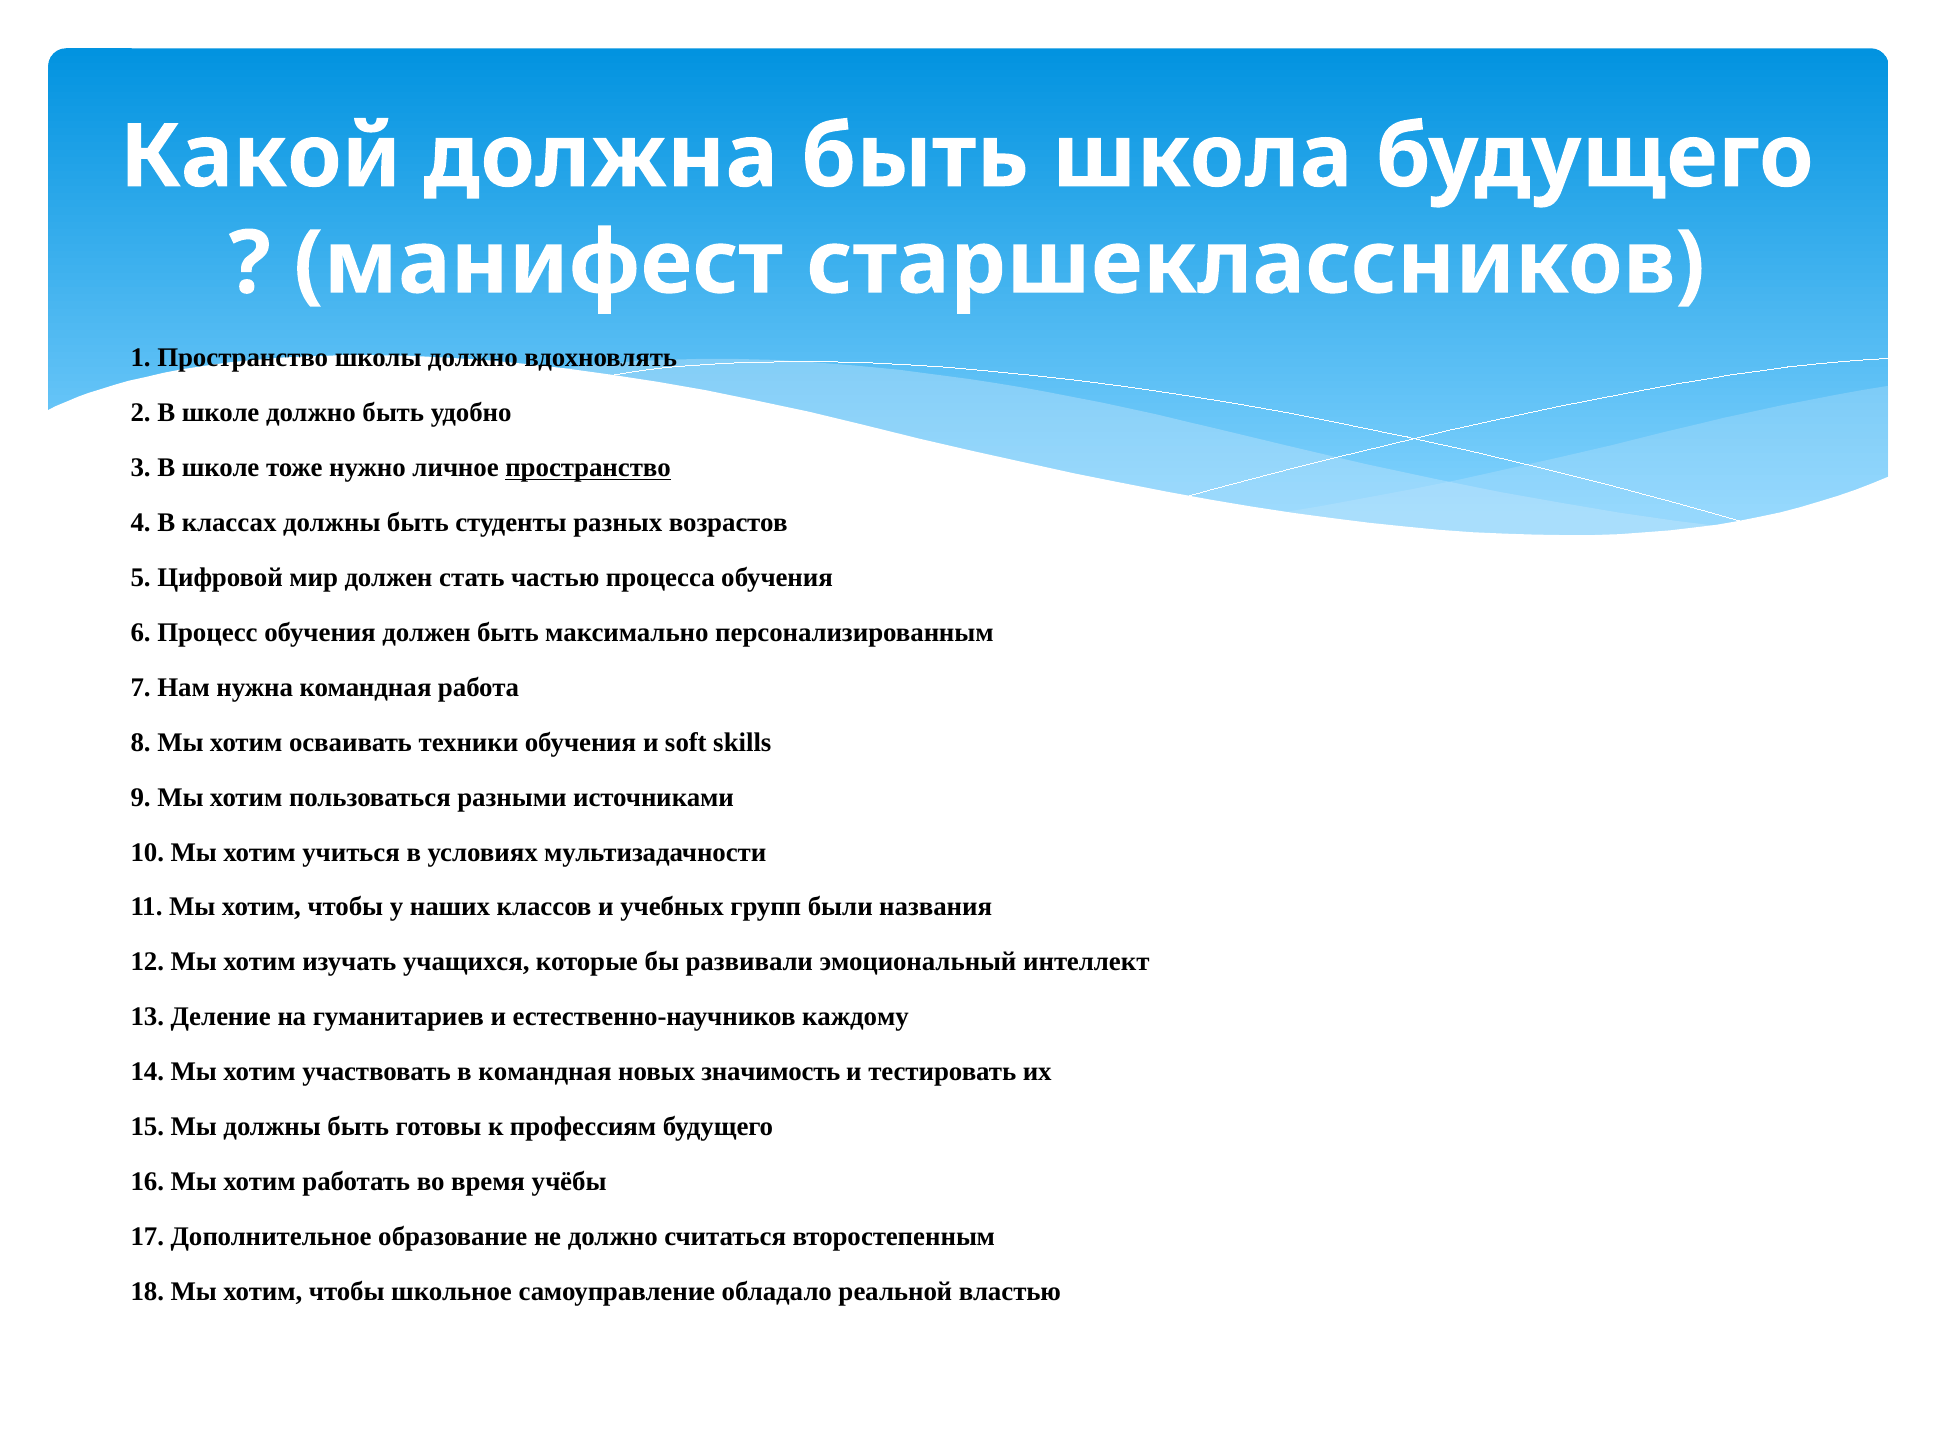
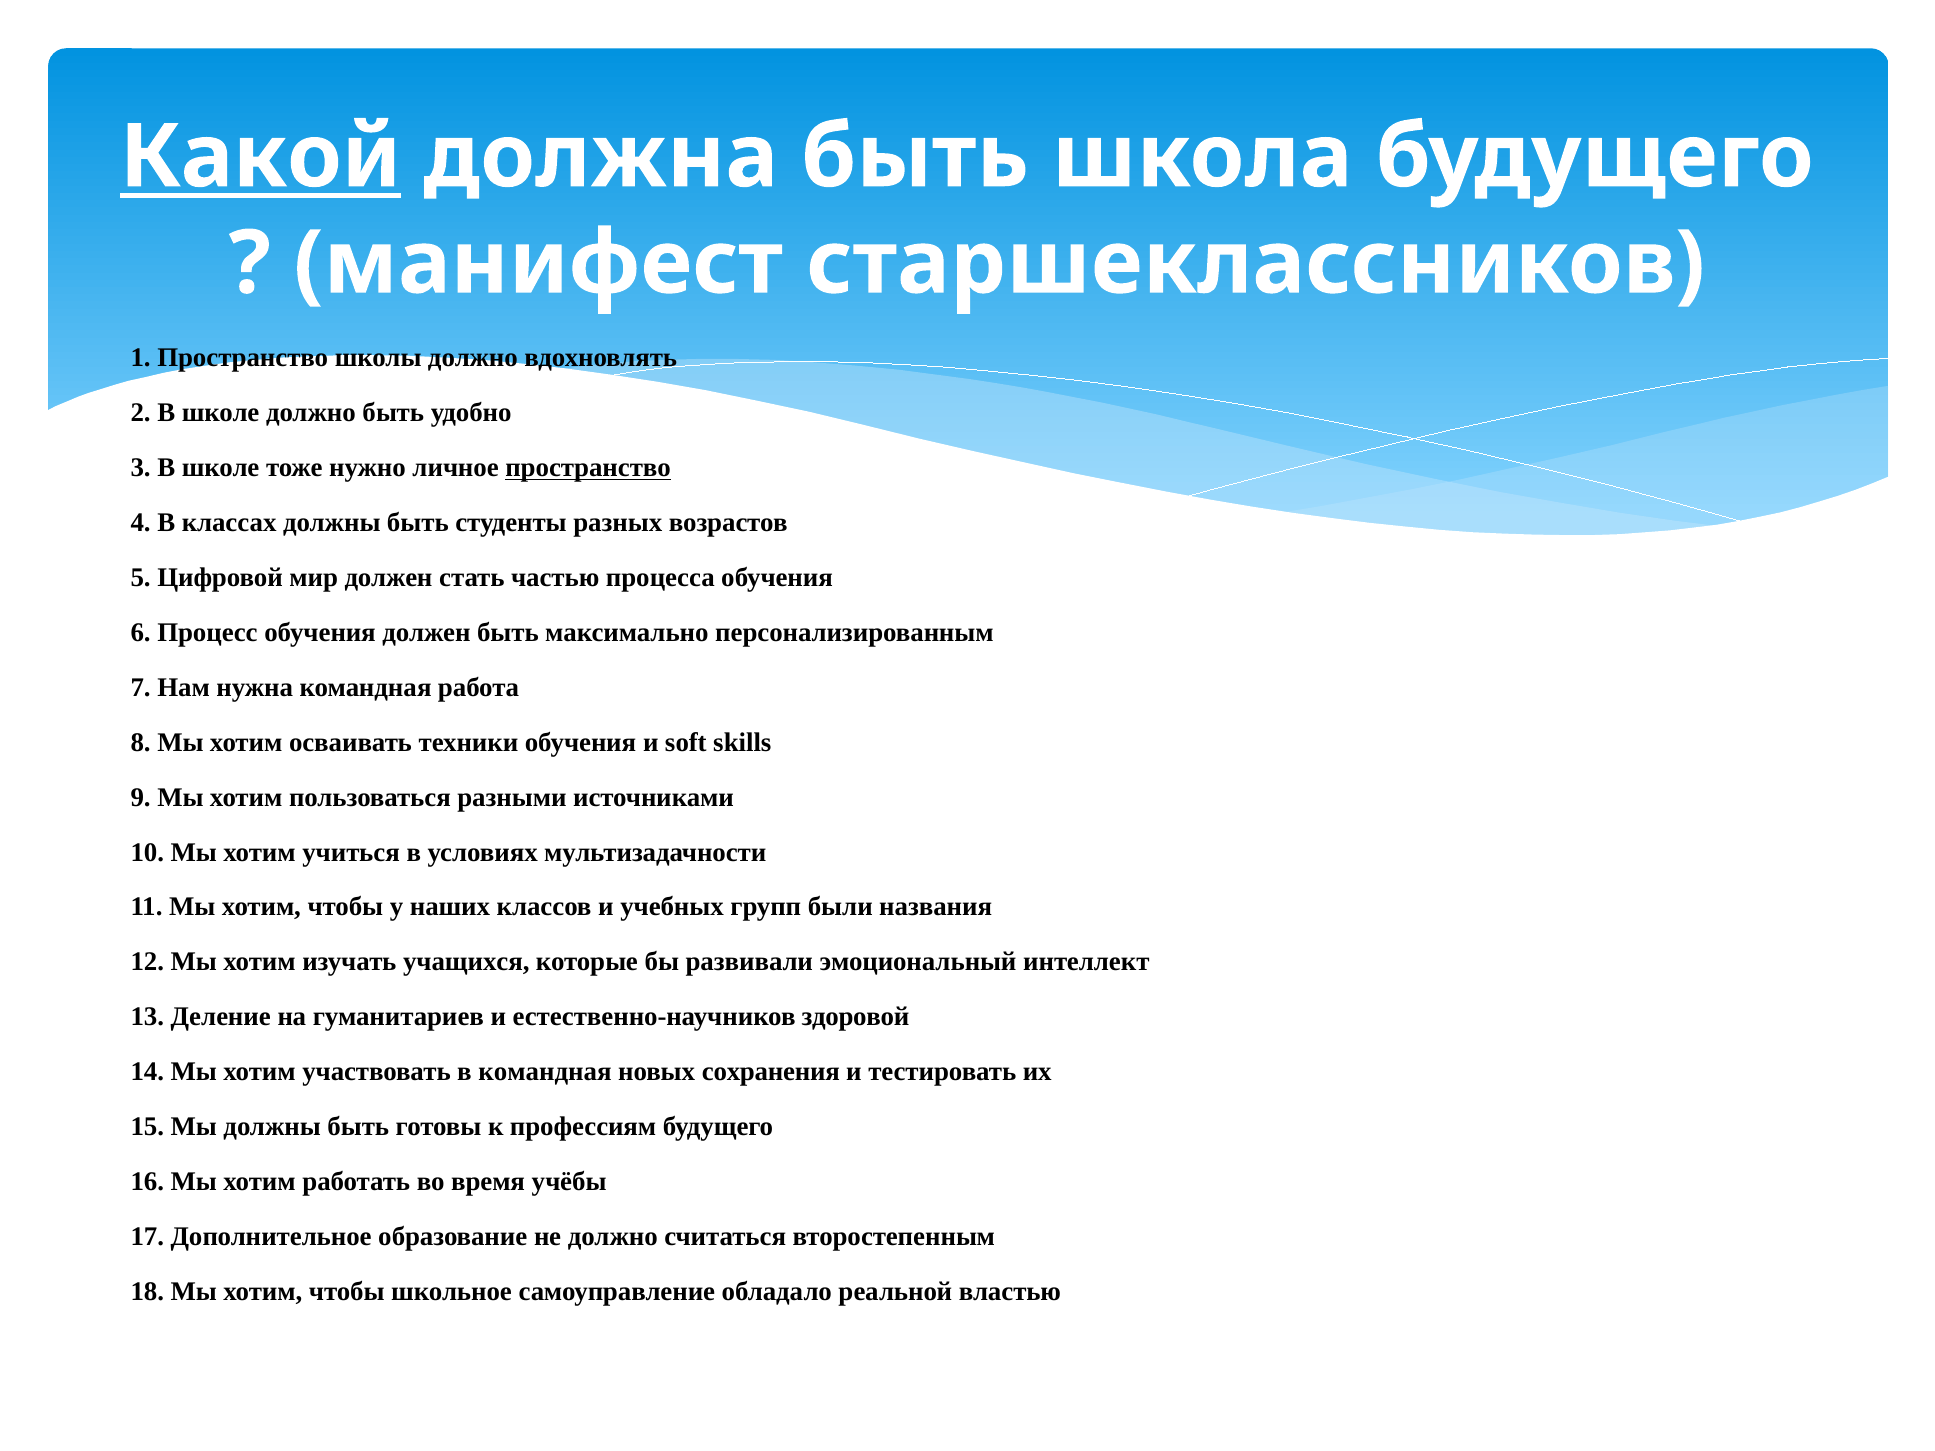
Какой underline: none -> present (260, 157)
каждому: каждому -> здоровой (855, 1017)
значимость: значимость -> сохранения (771, 1072)
